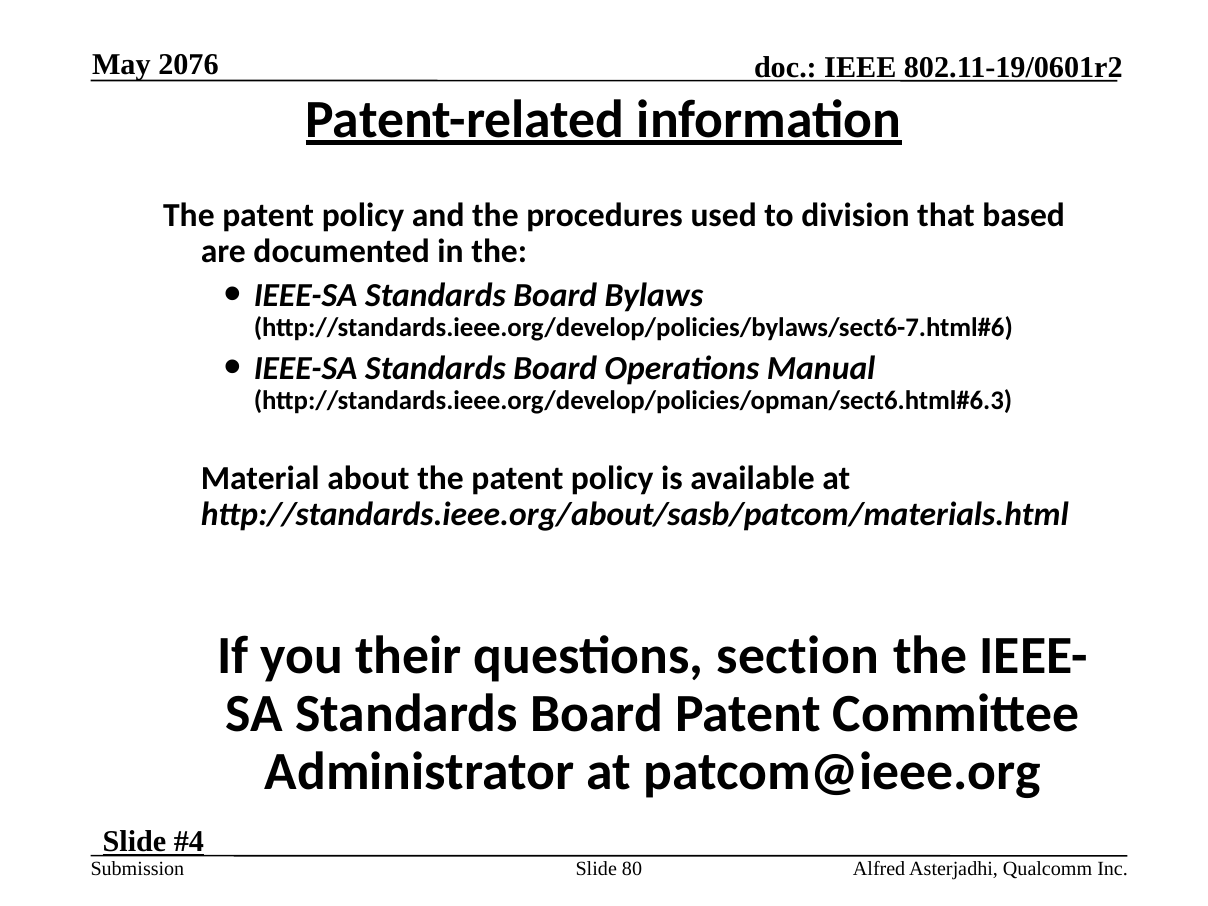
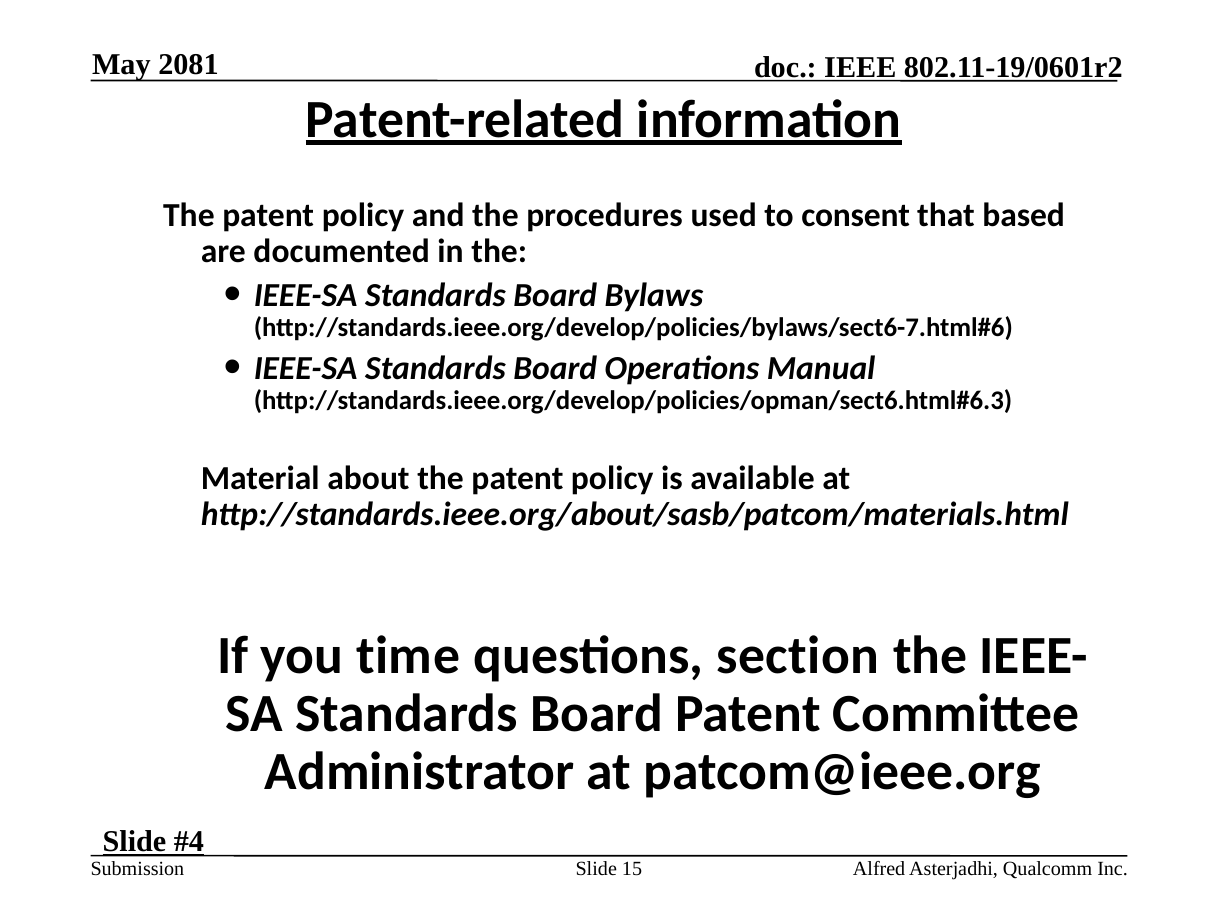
2076: 2076 -> 2081 (188, 64)
division: division -> consent (856, 215)
their: their -> time (408, 655)
80: 80 -> 15 (632, 869)
